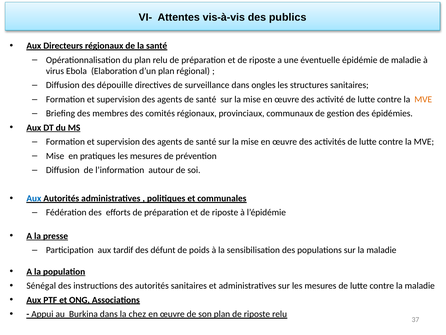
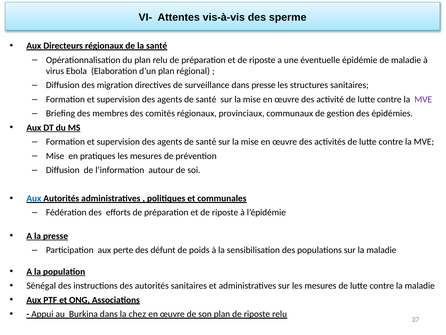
publics: publics -> sperme (288, 17)
dépouille: dépouille -> migration (115, 85)
dans ongles: ongles -> presse (264, 85)
MVE colour: orange -> purple (423, 99)
tardif: tardif -> perte (123, 250)
